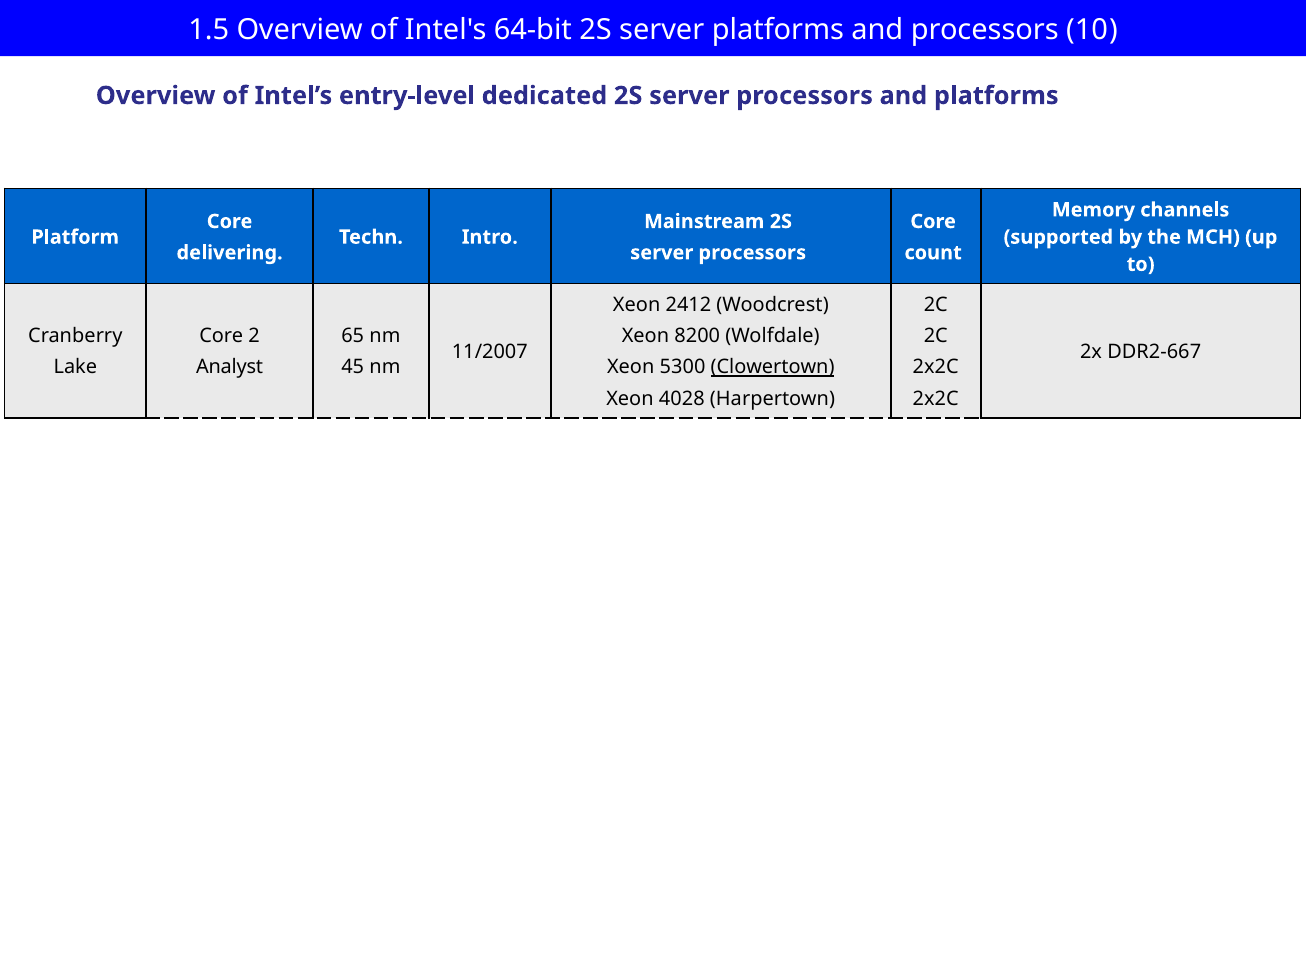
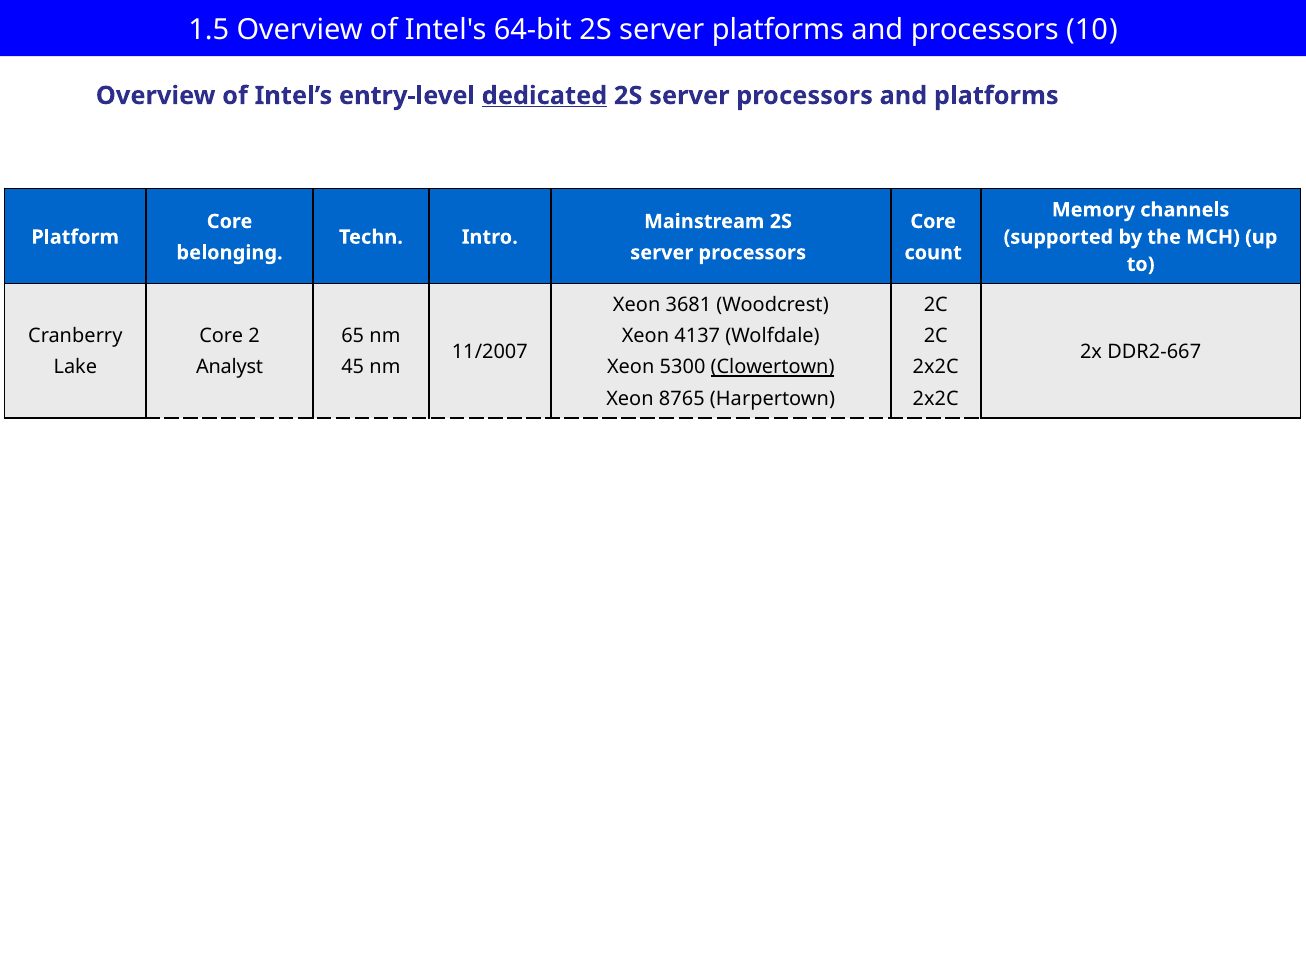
dedicated underline: none -> present (544, 96)
delivering: delivering -> belonging (230, 253)
2412: 2412 -> 3681 (688, 305)
8200: 8200 -> 4137 (697, 336)
4028: 4028 -> 8765 (682, 398)
